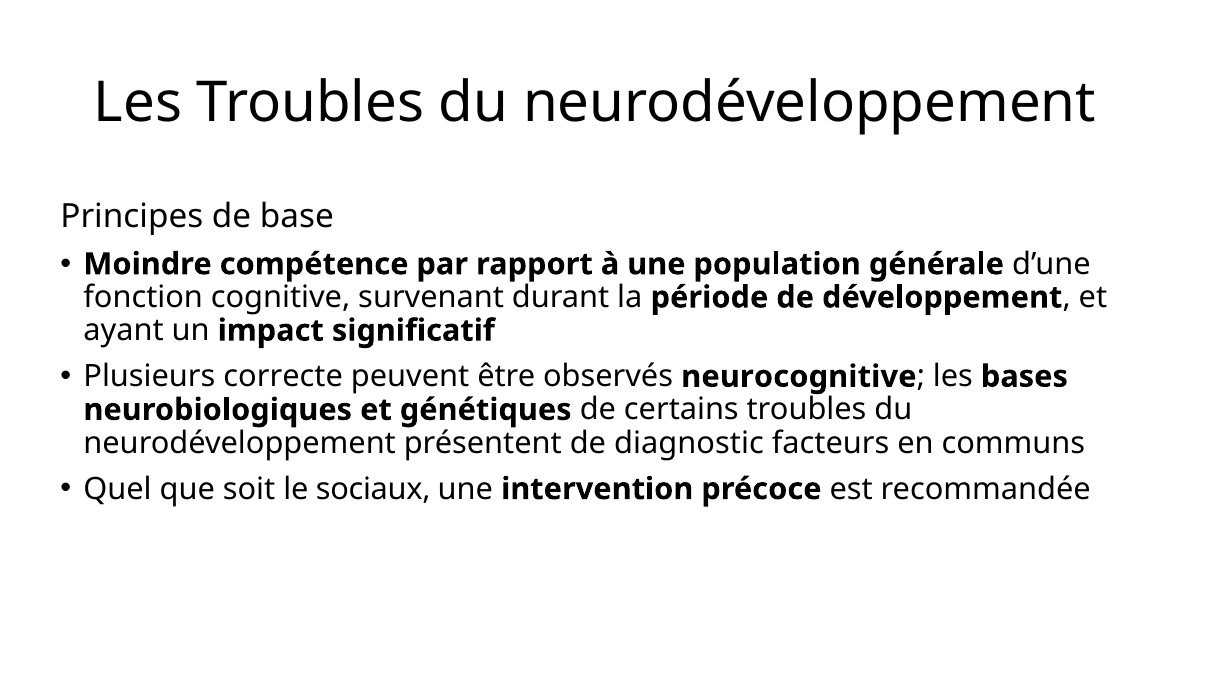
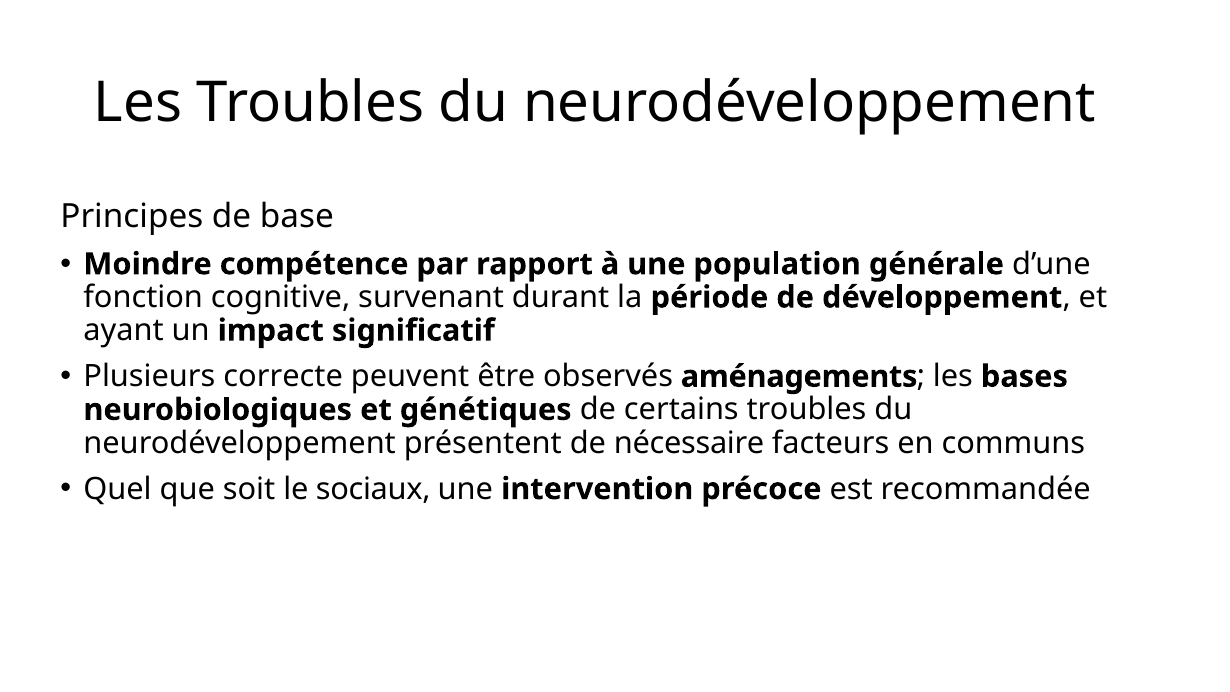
neurocognitive: neurocognitive -> aménagements (799, 377)
diagnostic: diagnostic -> nécessaire (689, 443)
